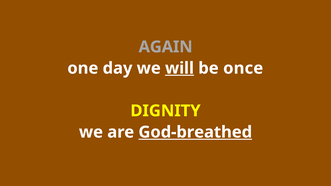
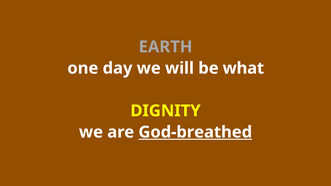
AGAIN: AGAIN -> EARTH (166, 47)
will underline: present -> none (180, 68)
once: once -> what (243, 68)
